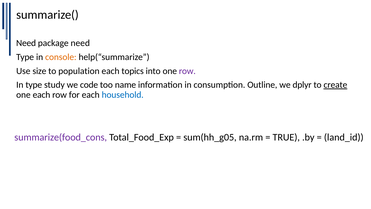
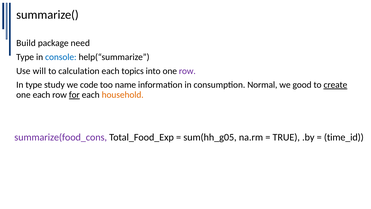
Need: Need -> Build (26, 43)
console colour: orange -> blue (61, 57)
size: size -> will (39, 71)
population: population -> calculation (79, 71)
Outline: Outline -> Normal (262, 85)
dplyr: dplyr -> good (302, 85)
for underline: none -> present (74, 95)
household colour: blue -> orange (123, 95)
land_id: land_id -> time_id (344, 137)
